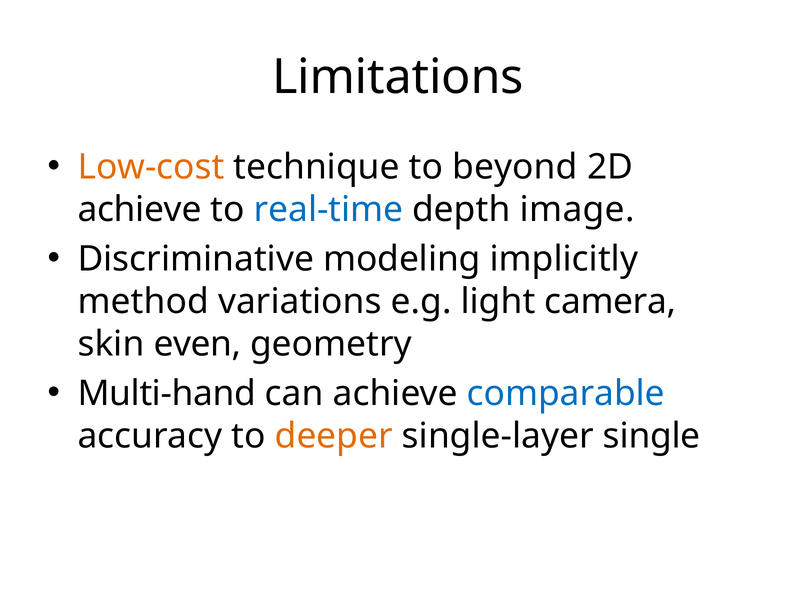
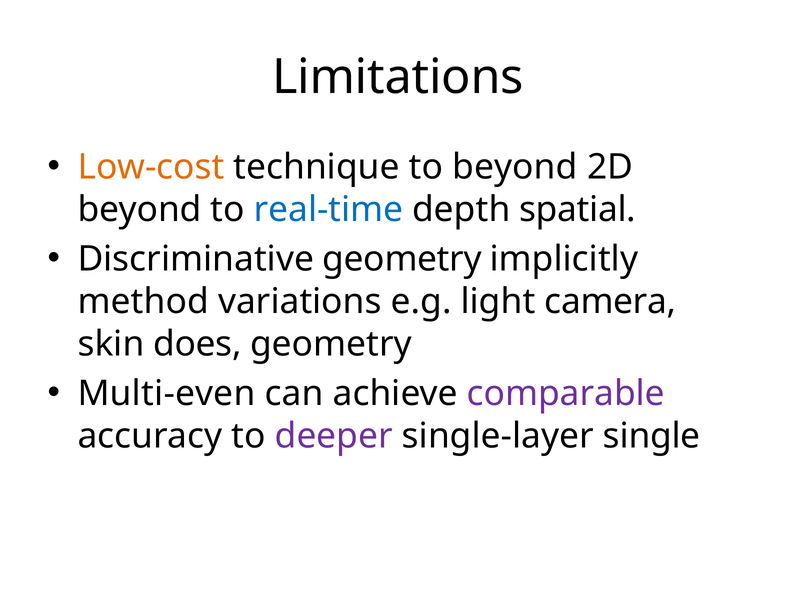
achieve: achieve -> beyond (140, 209)
image: image -> spatial (578, 209)
Discriminative modeling: modeling -> geometry (402, 259)
even: even -> does (197, 344)
Multi-hand: Multi-hand -> Multi-even (167, 393)
comparable colour: blue -> purple (566, 393)
deeper colour: orange -> purple (334, 436)
